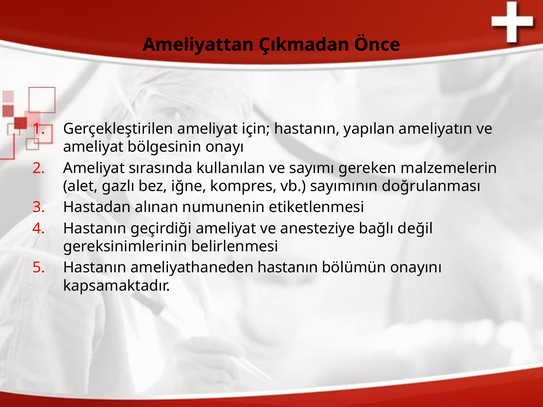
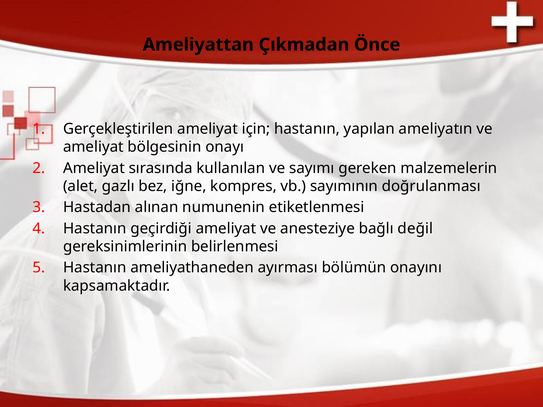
ameliyathaneden hastanın: hastanın -> ayırması (288, 268)
